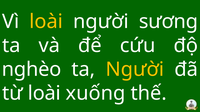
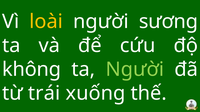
nghèo: nghèo -> không (32, 70)
Người colour: yellow -> light green (135, 70)
từ loài: loài -> trái (44, 94)
